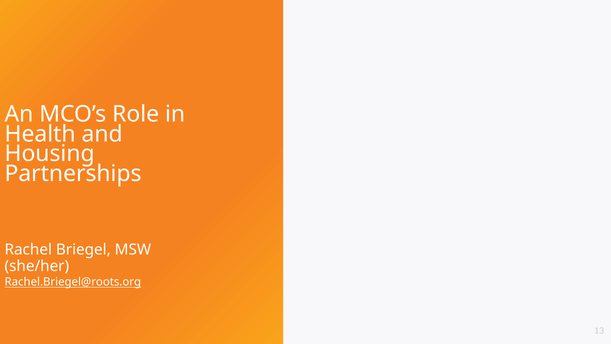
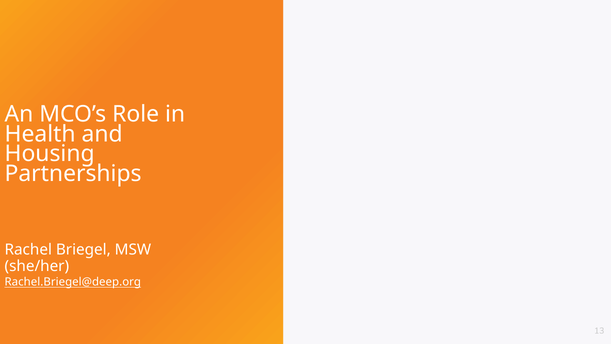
Rachel.Briegel@roots.org: Rachel.Briegel@roots.org -> Rachel.Briegel@deep.org (73, 282)
